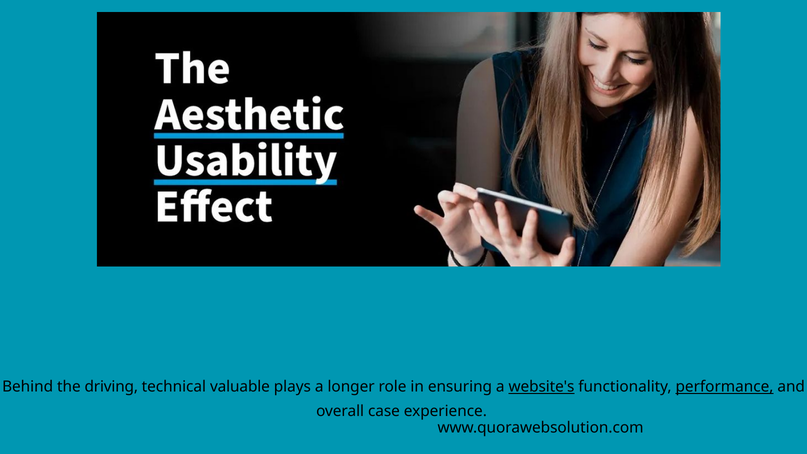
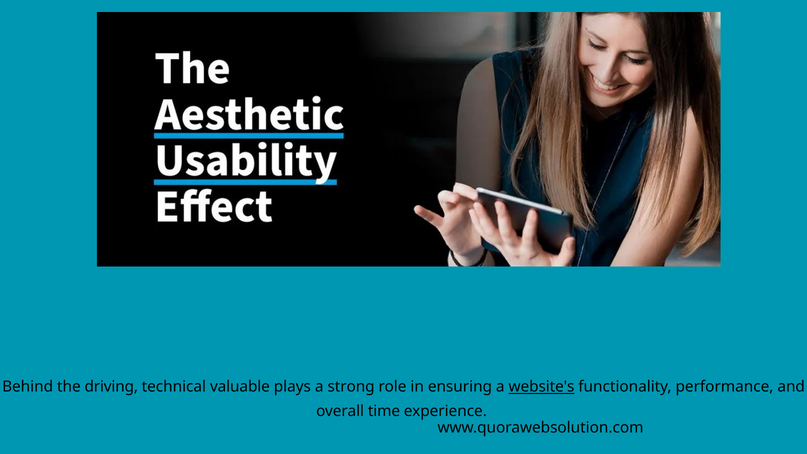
longer: longer -> strong (351, 387)
performance underline: present -> none (724, 387)
case: case -> time (384, 411)
